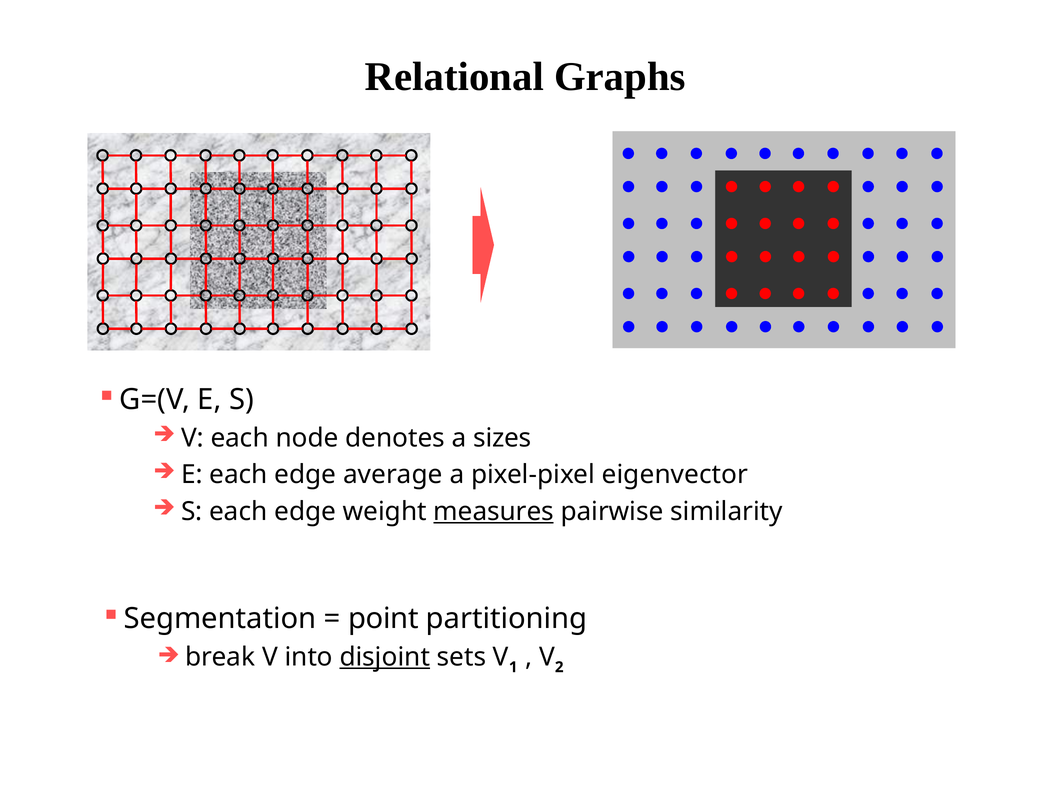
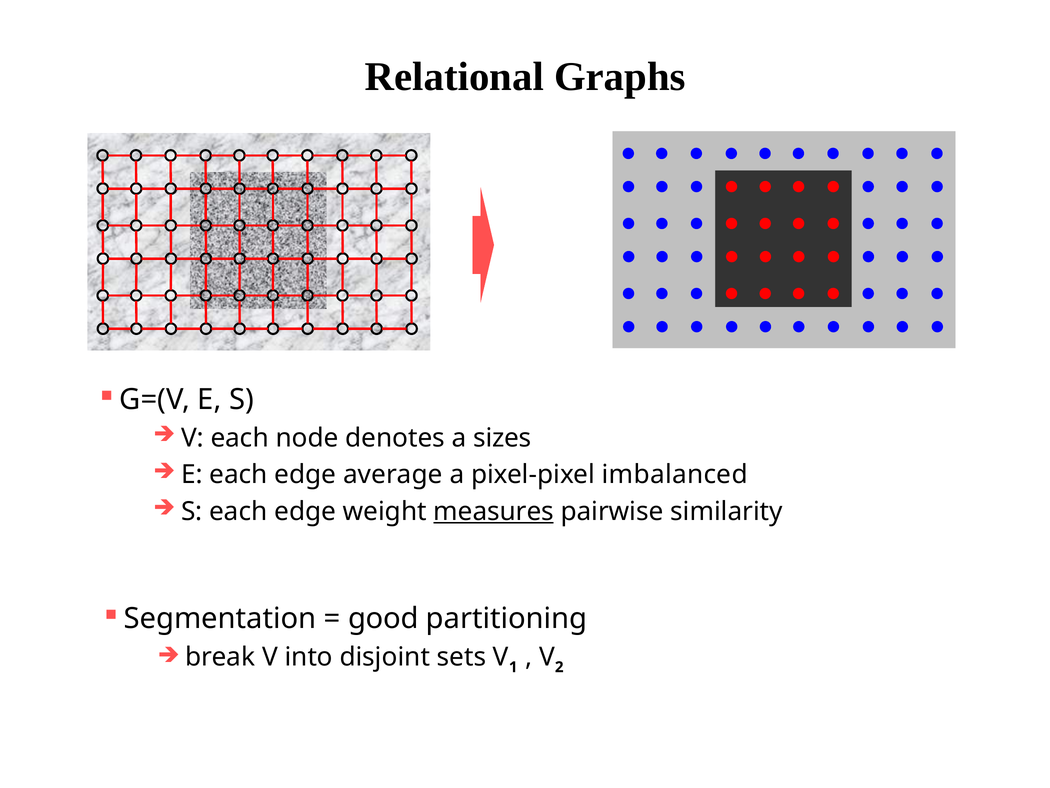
eigenvector: eigenvector -> imbalanced (675, 475)
point: point -> good (383, 618)
disjoint underline: present -> none (385, 656)
